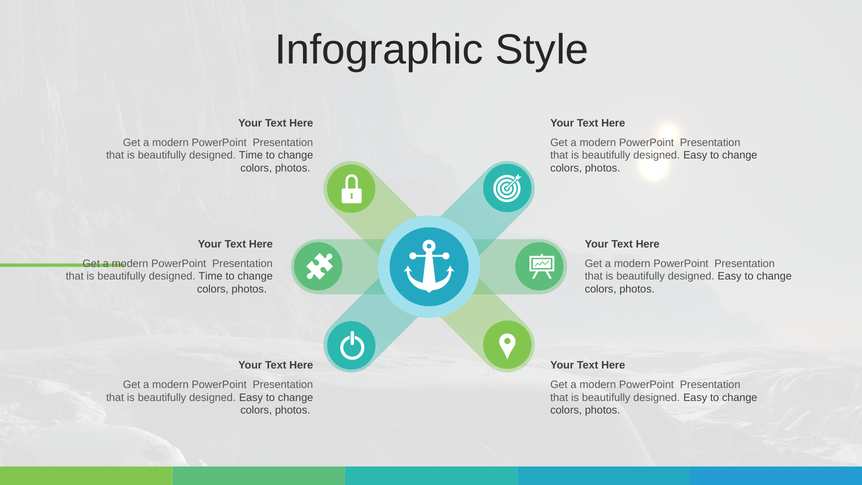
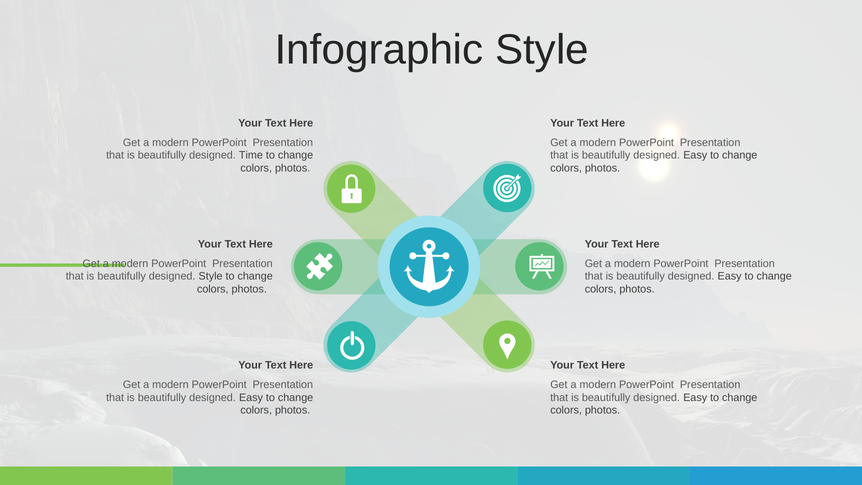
Time: Time -> Style (211, 276)
